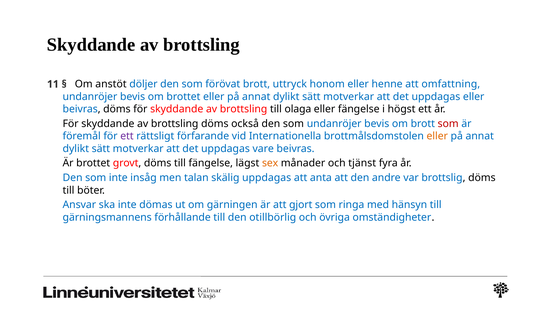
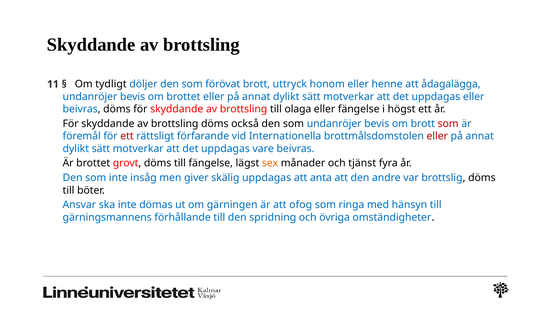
anstöt: anstöt -> tydligt (111, 84)
omfattning: omfattning -> ådagalägga (451, 84)
ett colour: purple -> red (127, 136)
eller colour: orange -> red (437, 136)
talan: talan -> giver (196, 178)
gjort: gjort -> ofog (301, 205)
otillbörlig: otillbörlig -> spridning (273, 217)
